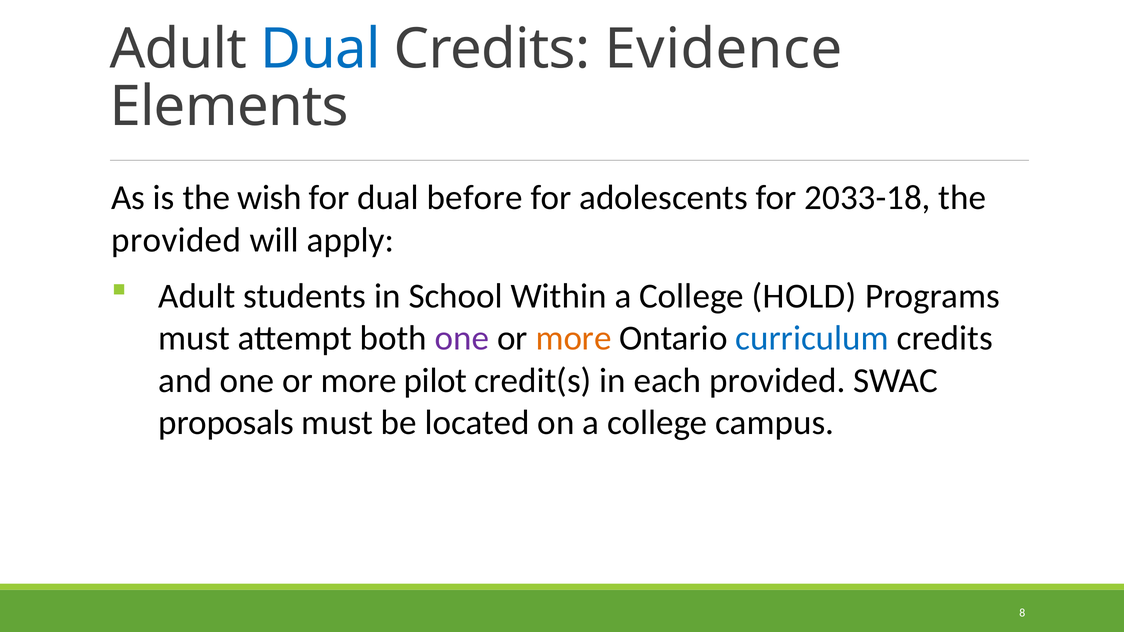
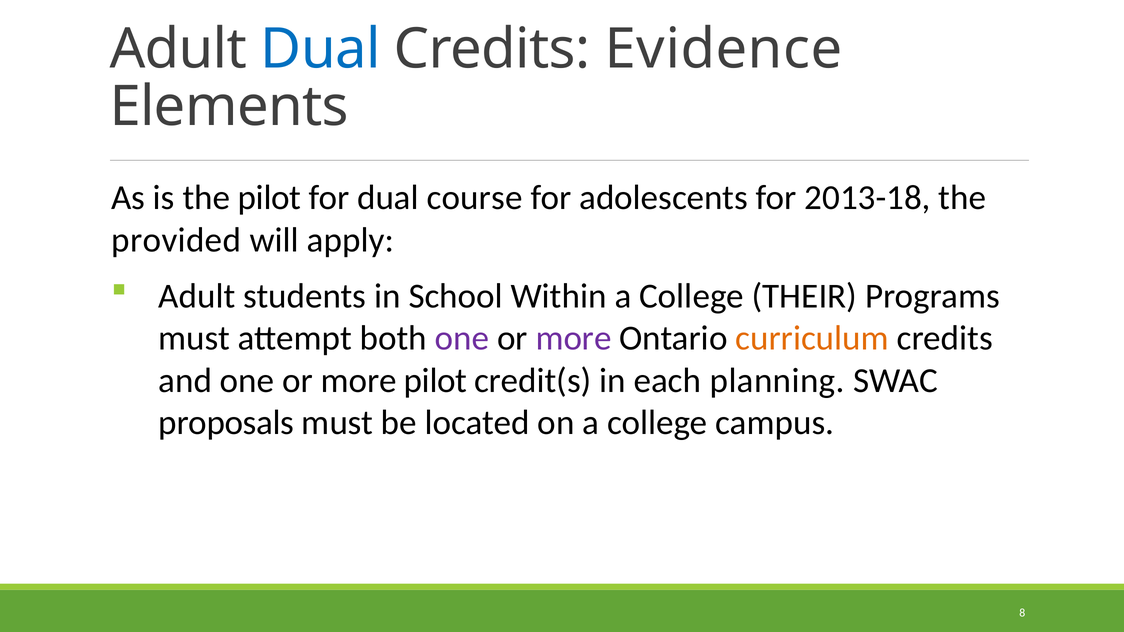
the wish: wish -> pilot (270, 198)
before: before -> course (475, 198)
2033-18: 2033-18 -> 2013-18 (867, 198)
HOLD: HOLD -> THEIR (804, 296)
more colour: orange -> purple (574, 338)
curriculum colour: blue -> orange (812, 338)
each provided: provided -> planning (777, 381)
